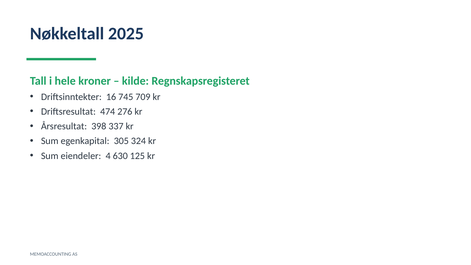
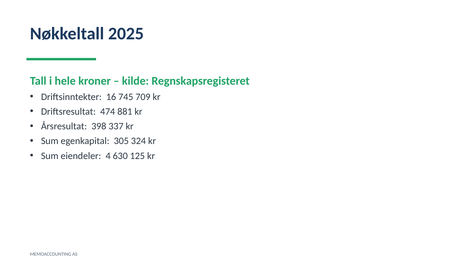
276: 276 -> 881 (125, 112)
